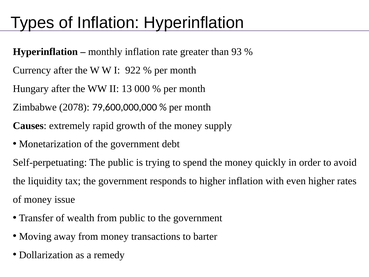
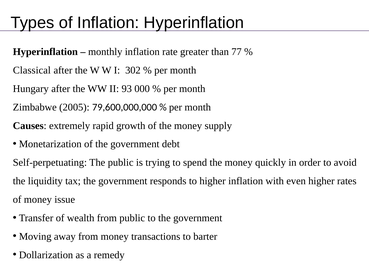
93: 93 -> 77 (237, 52)
Currency: Currency -> Classical (32, 70)
922: 922 -> 302 (133, 70)
13: 13 -> 93 (127, 89)
2078: 2078 -> 2005 (74, 107)
